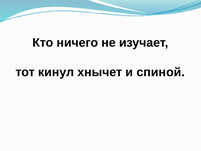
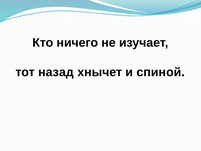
кинул: кинул -> назад (56, 72)
